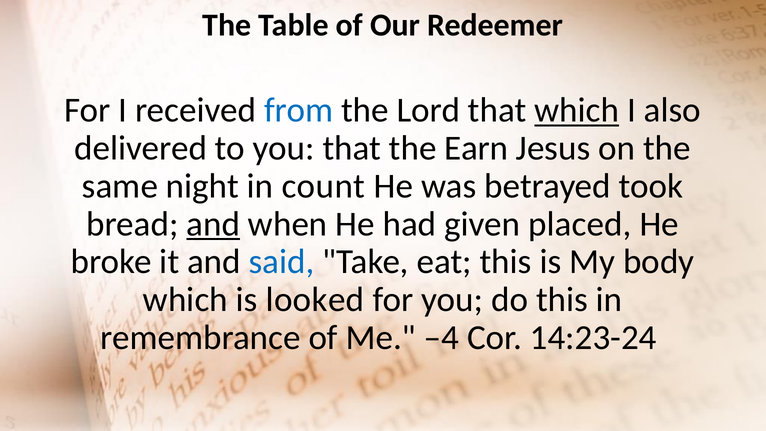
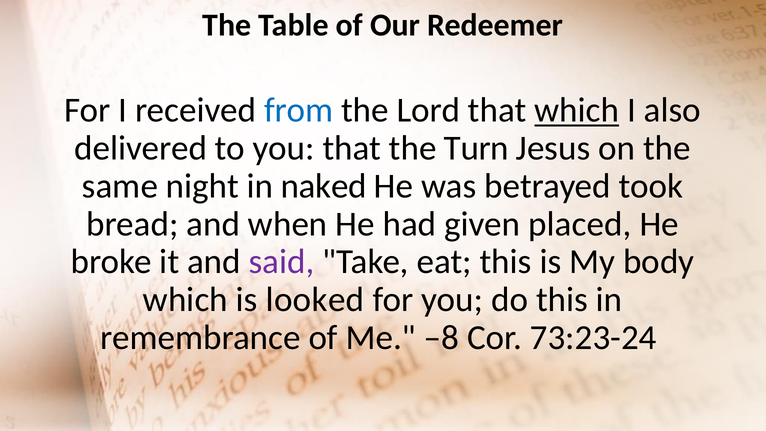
Earn: Earn -> Turn (476, 148)
count: count -> naked (324, 186)
and underline: present -> none (213, 224)
said colour: blue -> purple (282, 262)
–4: –4 -> –8 (442, 338)
14:23-24: 14:23-24 -> 73:23-24 (593, 338)
